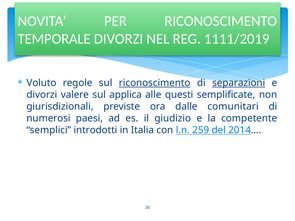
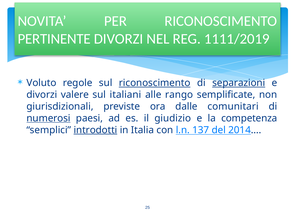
TEMPORALE: TEMPORALE -> PERTINENTE (54, 39)
applica: applica -> italiani (126, 95)
questi: questi -> rango (179, 95)
numerosi underline: none -> present (49, 118)
competente: competente -> competenza (249, 118)
introdotti underline: none -> present (95, 130)
259: 259 -> 137 (201, 130)
